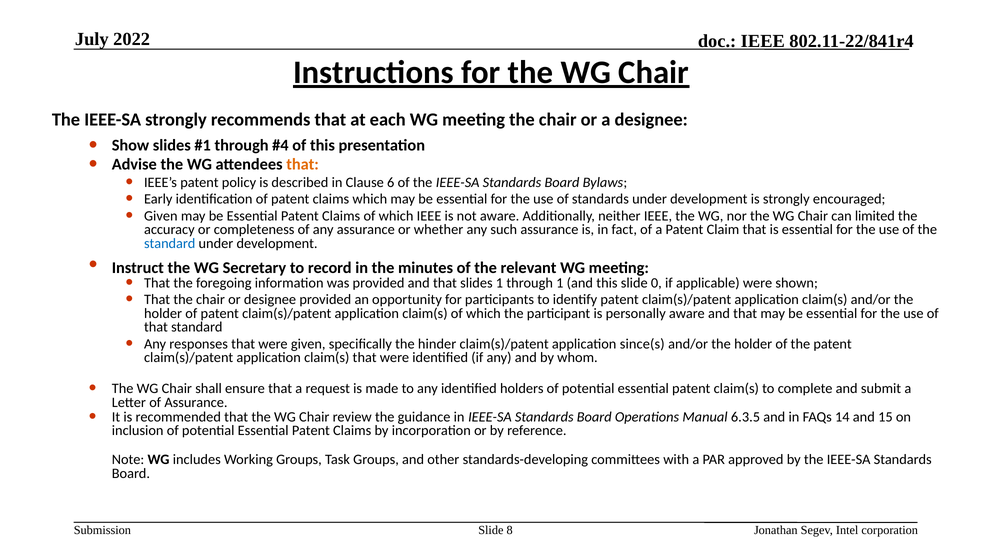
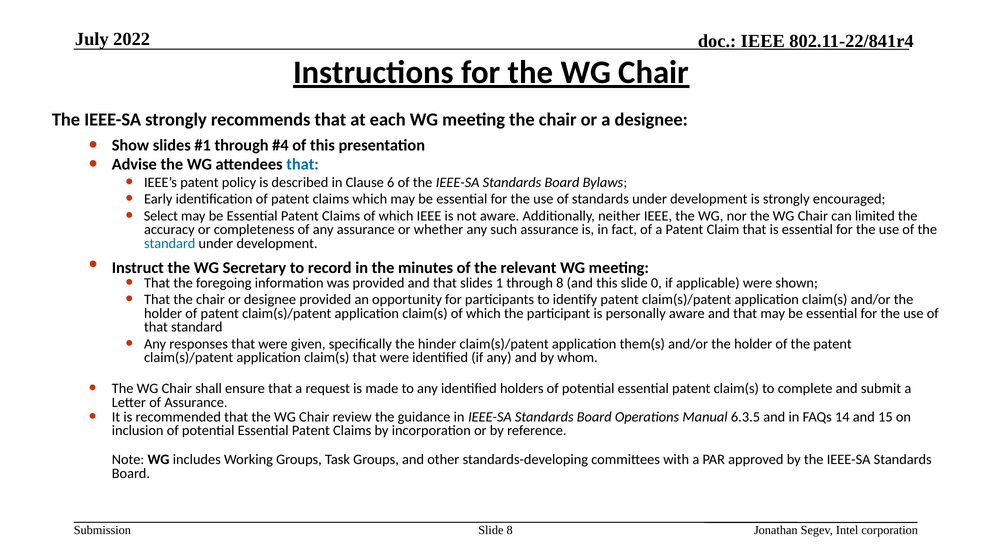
that colour: orange -> blue (303, 165)
Given: Given -> Select (161, 216)
through 1: 1 -> 8 (560, 283)
since(s: since(s -> them(s (642, 344)
